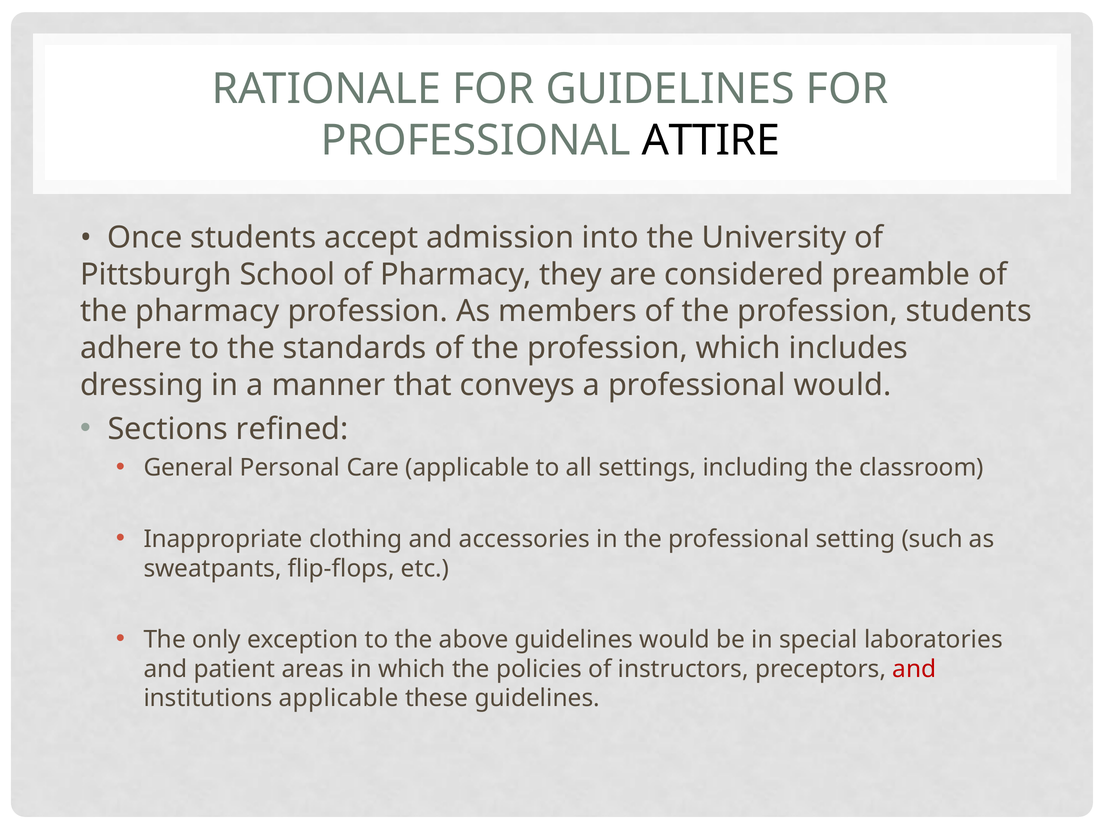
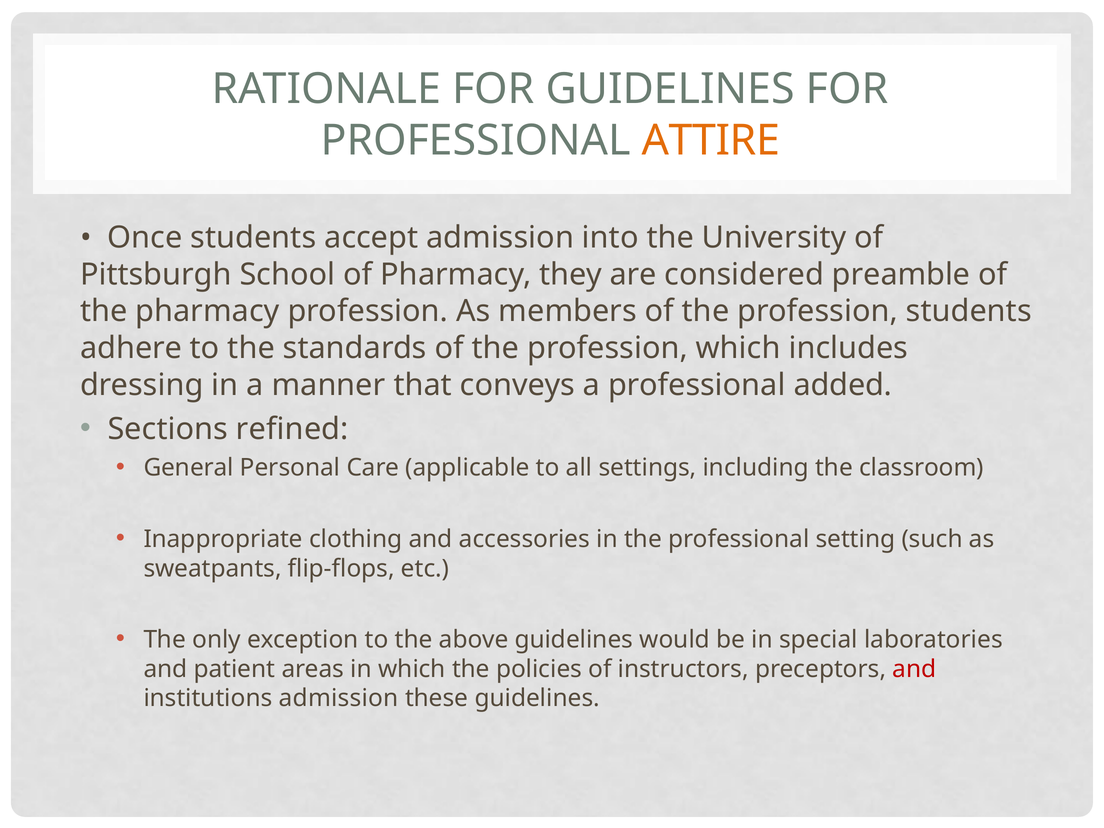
ATTIRE colour: black -> orange (711, 141)
professional would: would -> added (843, 385)
institutions applicable: applicable -> admission (339, 698)
